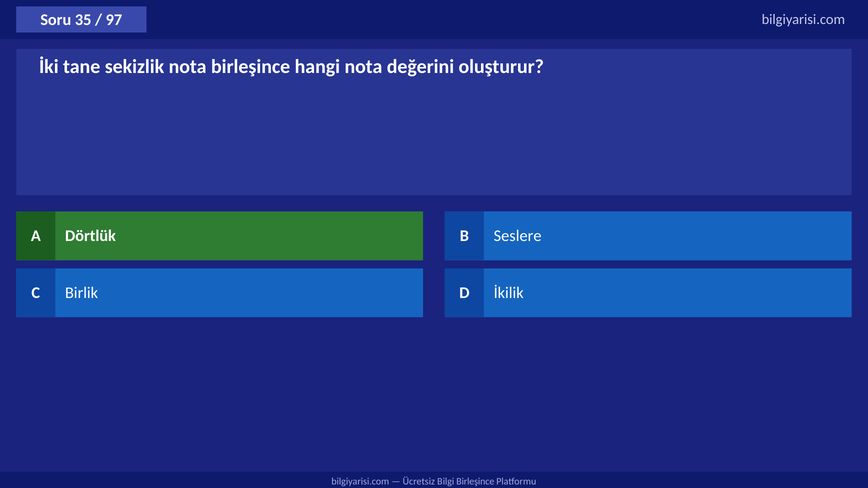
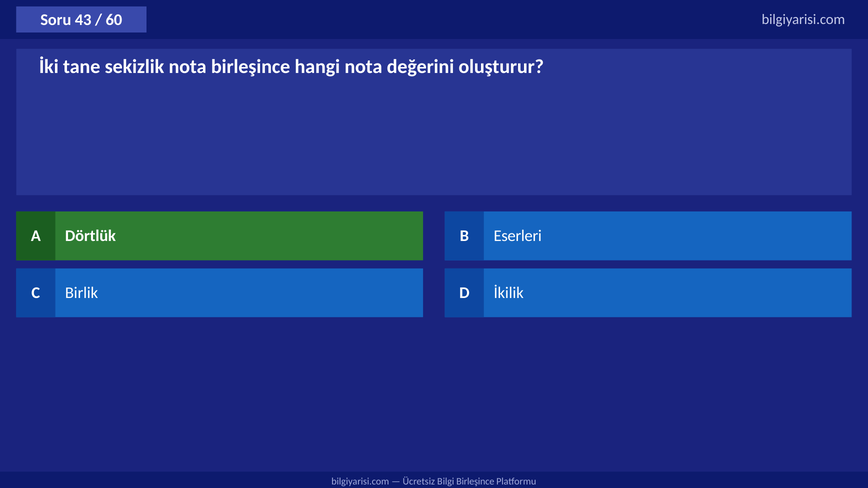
35: 35 -> 43 (83, 20)
97: 97 -> 60 (114, 20)
Seslere: Seslere -> Eserleri (518, 236)
